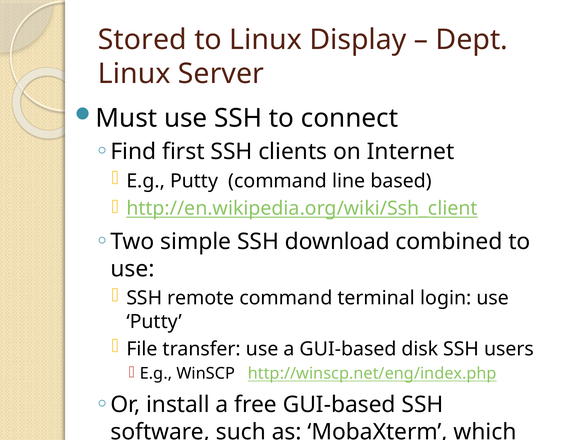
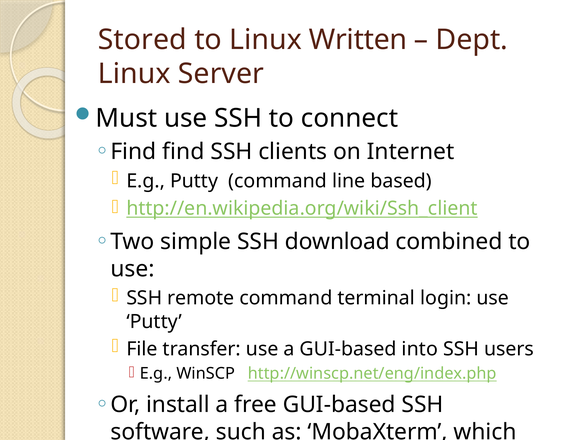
Display: Display -> Written (358, 40)
Find first: first -> find (183, 152)
disk: disk -> into (420, 349)
